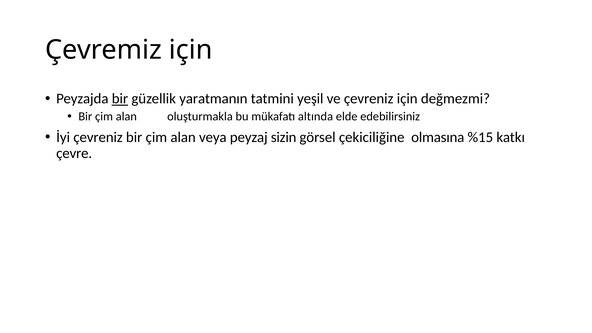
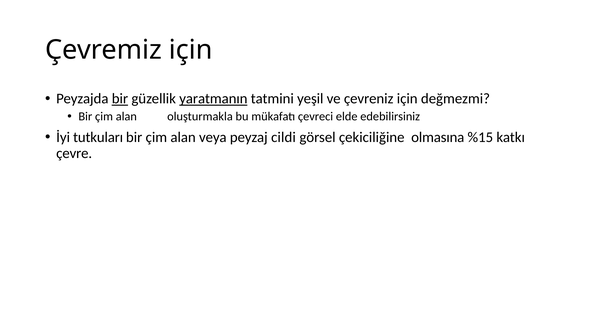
yaratmanın underline: none -> present (213, 99)
altında: altında -> çevreci (316, 117)
İyi çevreniz: çevreniz -> tutkuları (98, 137)
sizin: sizin -> cildi (283, 137)
